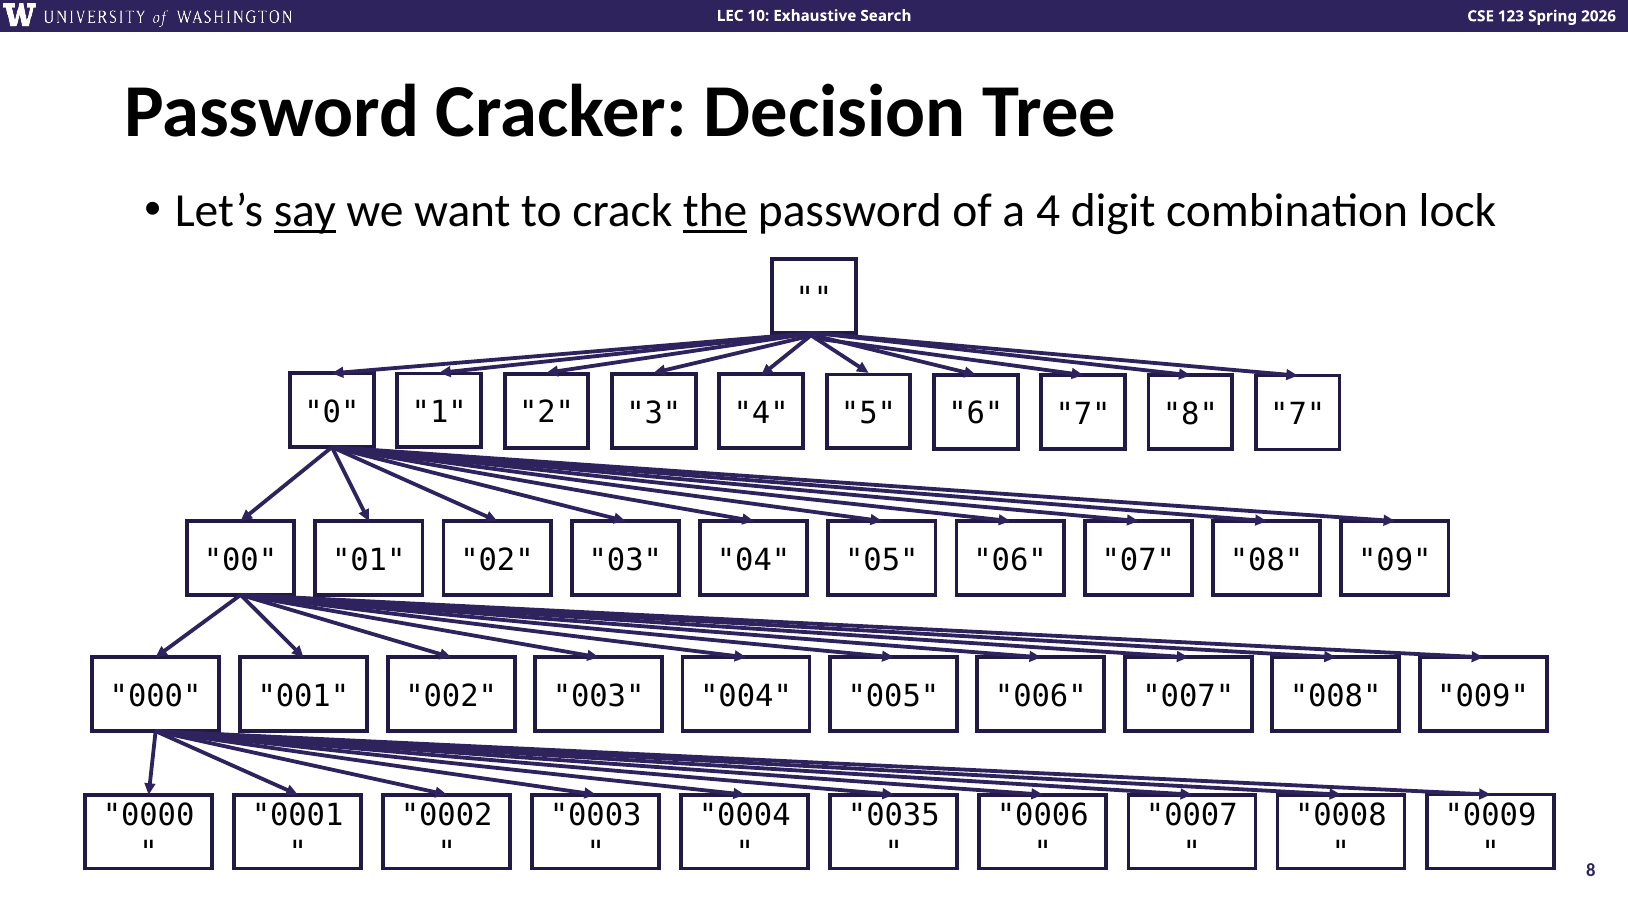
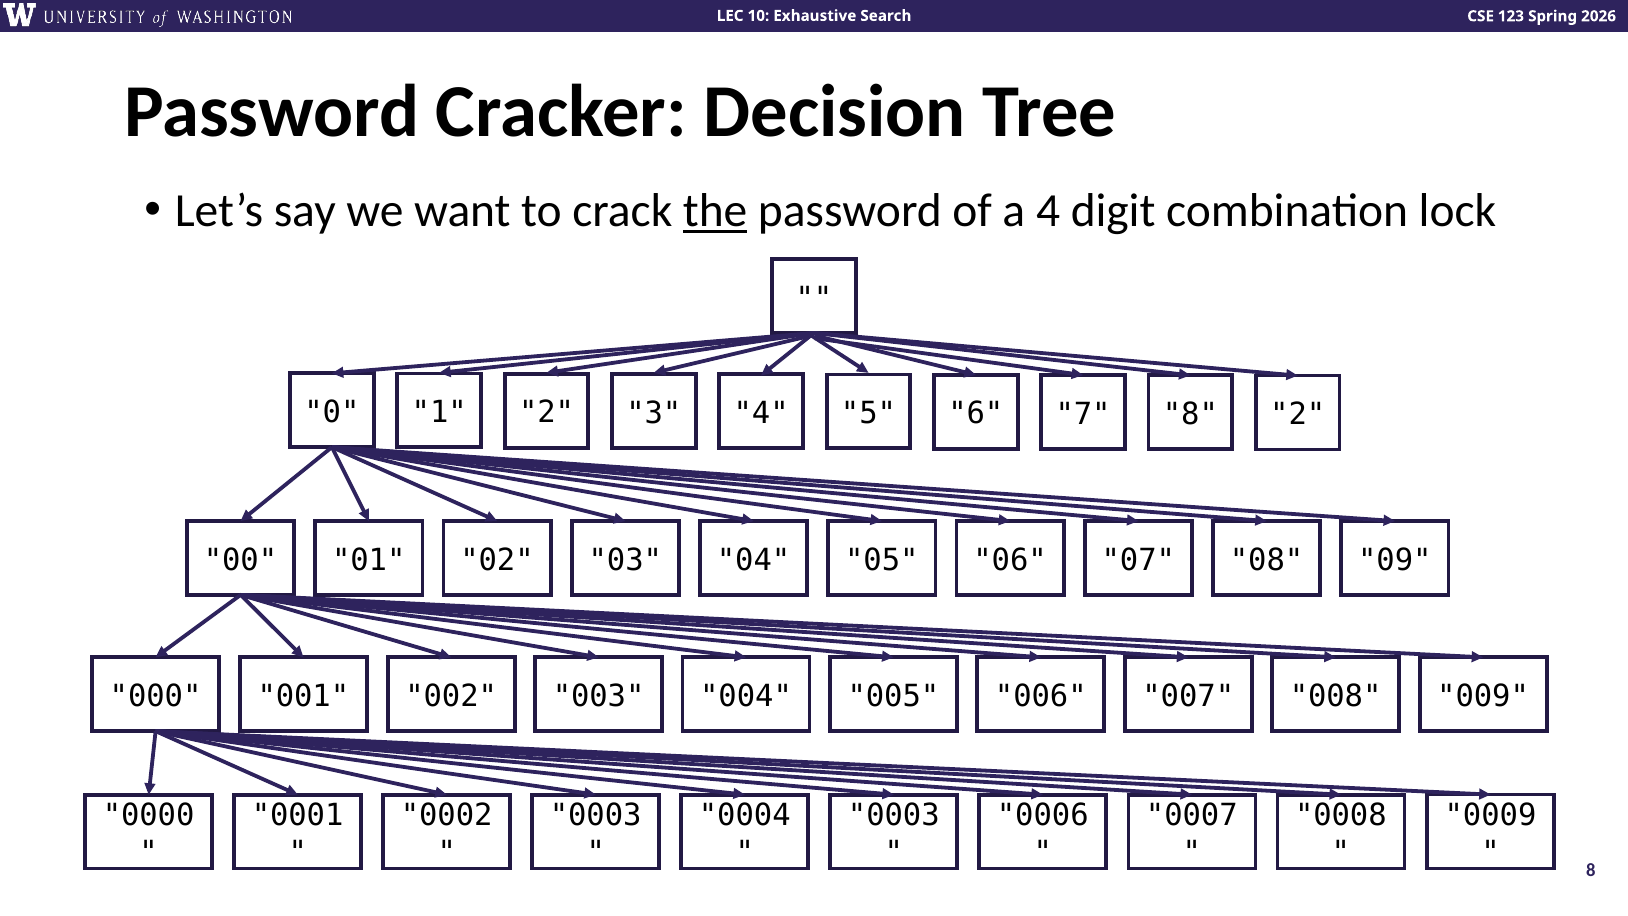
say underline: present -> none (305, 211)
8 7: 7 -> 2 (1298, 415)
0035: 0035 -> 0003 (894, 815)
